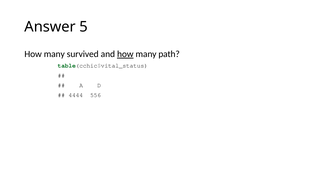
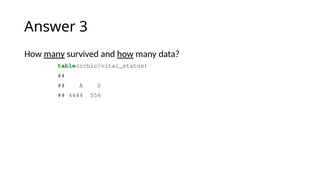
5: 5 -> 3 (84, 27)
many underline: none -> present (54, 54)
path: path -> data (169, 54)
